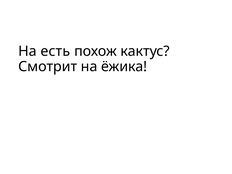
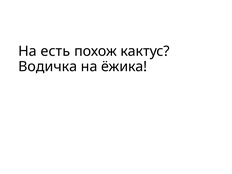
Смотрит: Смотрит -> Водичка (48, 67)
